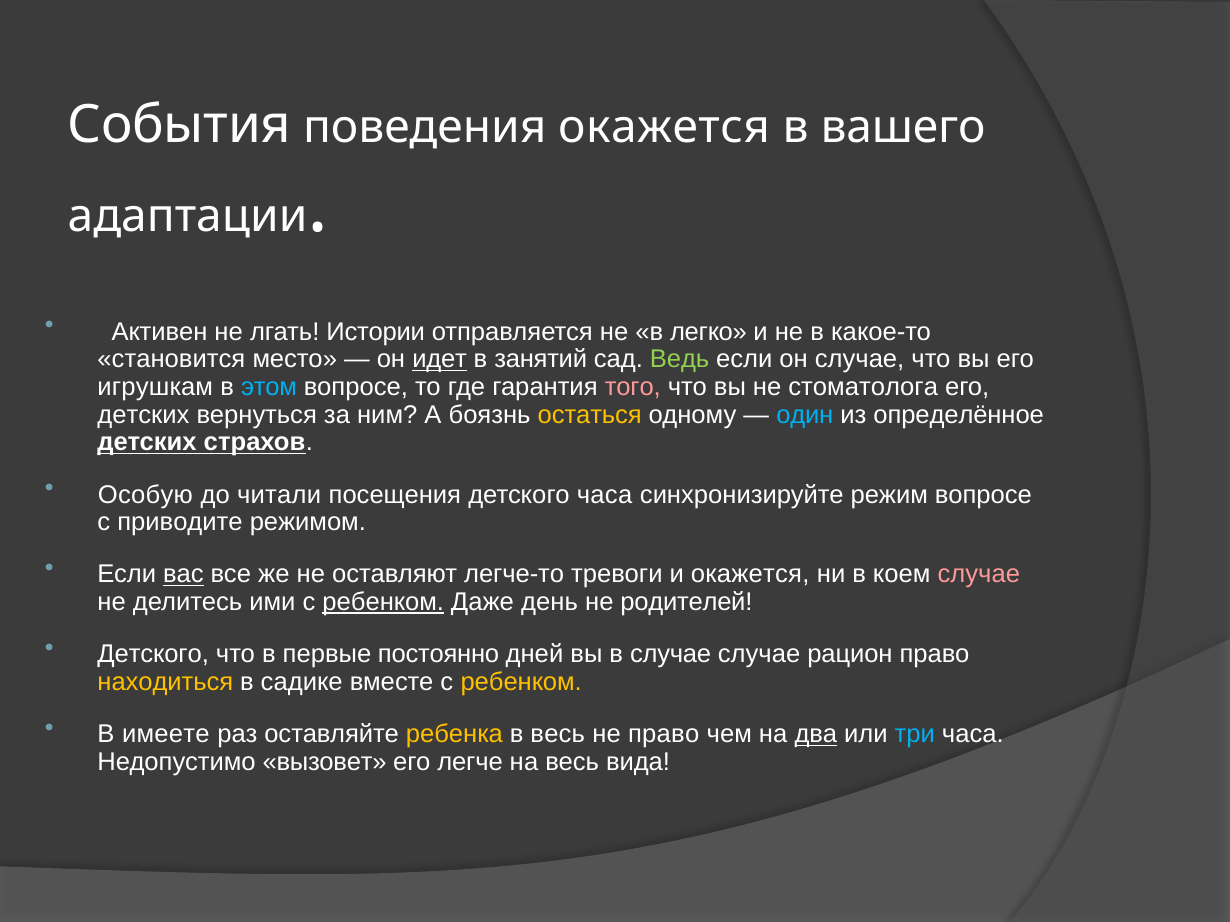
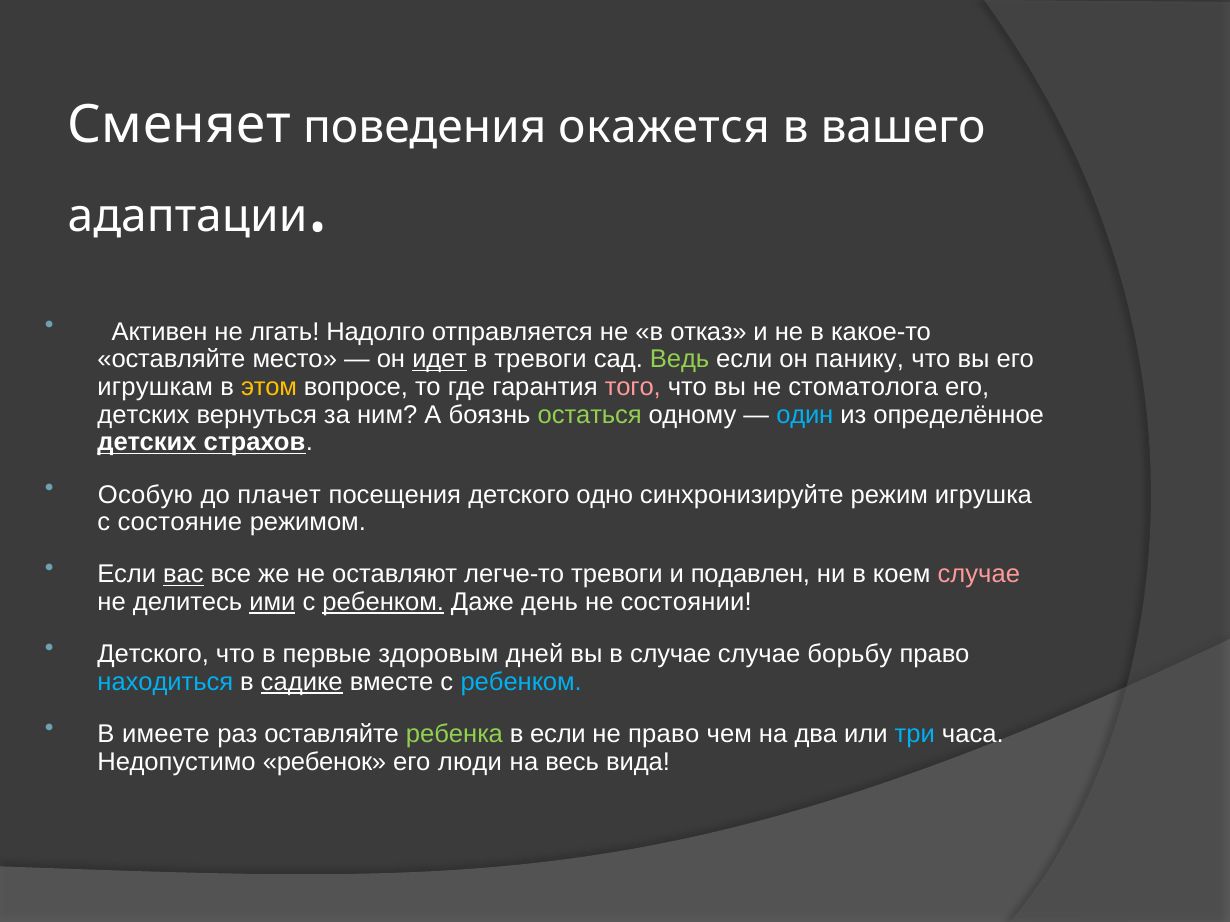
События: События -> Сменяет (179, 125)
Истории: Истории -> Надолго (376, 332)
легко: легко -> отказ (708, 332)
становится: становится -> оставляйте (171, 360)
в занятий: занятий -> тревоги (540, 360)
он случае: случае -> панику (859, 360)
этом colour: light blue -> yellow (269, 387)
остаться colour: yellow -> light green (590, 415)
читали: читали -> плачет (279, 495)
детского часа: часа -> одно (605, 495)
режим вопросе: вопросе -> игрушка (983, 495)
приводите: приводите -> состояние (180, 523)
и окажется: окажется -> подавлен (750, 575)
ими underline: none -> present (272, 603)
родителей: родителей -> состоянии (686, 603)
постоянно: постоянно -> здоровым (438, 655)
рацион: рацион -> борьбу (850, 655)
находиться colour: yellow -> light blue (165, 682)
садике underline: none -> present (302, 682)
ребенком colour: yellow -> light blue (521, 682)
ребенка colour: yellow -> light green (454, 735)
в весь: весь -> если (558, 735)
два underline: present -> none (816, 735)
вызовет: вызовет -> ребенок (325, 762)
легче: легче -> люди (470, 762)
